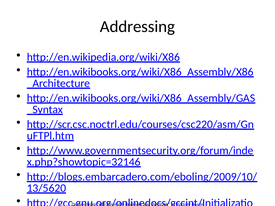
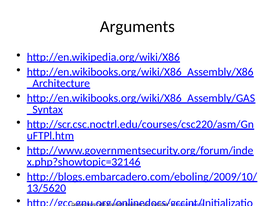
Addressing: Addressing -> Arguments (137, 27)
